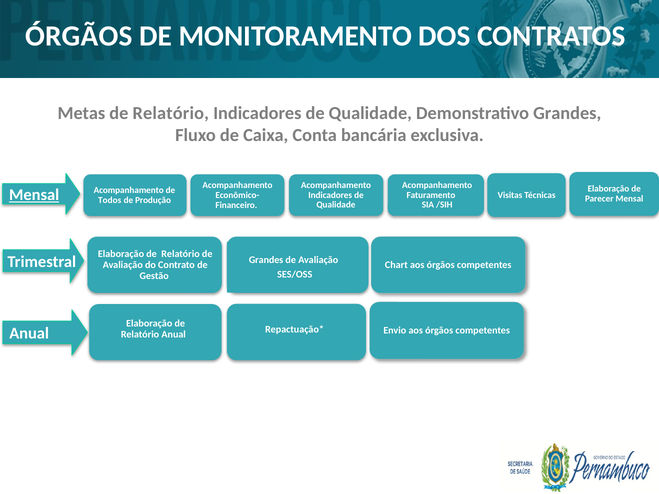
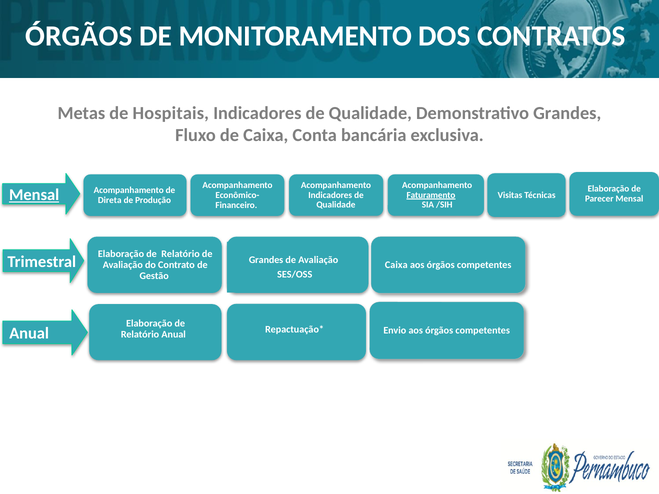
Metas de Relatório: Relatório -> Hospitais (171, 113)
Faturamento underline: none -> present (431, 195)
Todos: Todos -> Direta (110, 200)
Chart: Chart -> Caixa (396, 265)
